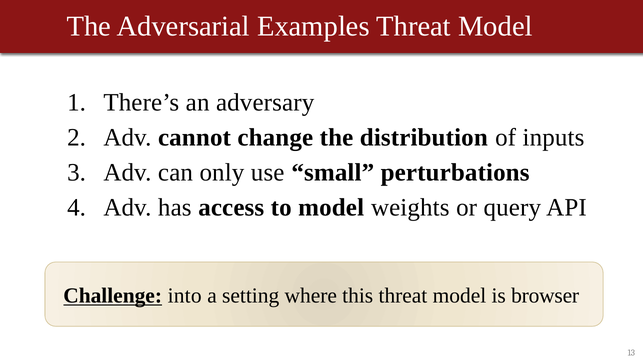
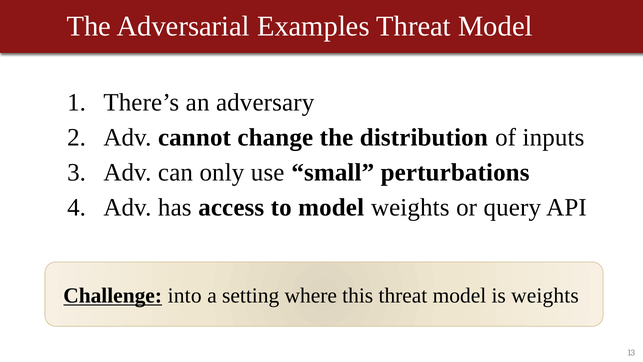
is browser: browser -> weights (545, 295)
